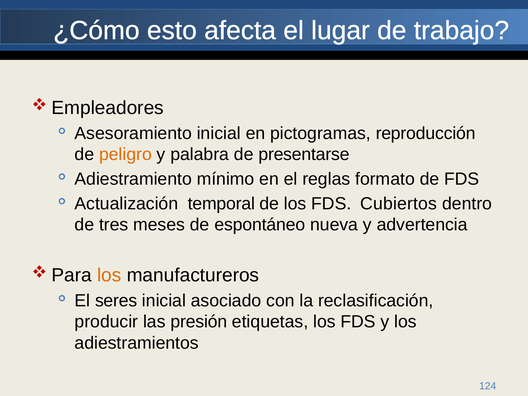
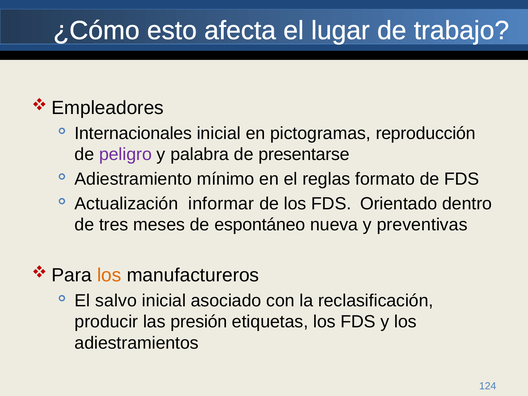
Asesoramiento: Asesoramiento -> Internacionales (133, 133)
peligro colour: orange -> purple (125, 154)
temporal: temporal -> informar (221, 204)
Cubiertos: Cubiertos -> Orientado (399, 204)
advertencia: advertencia -> preventivas (422, 225)
seres: seres -> salvo (116, 301)
